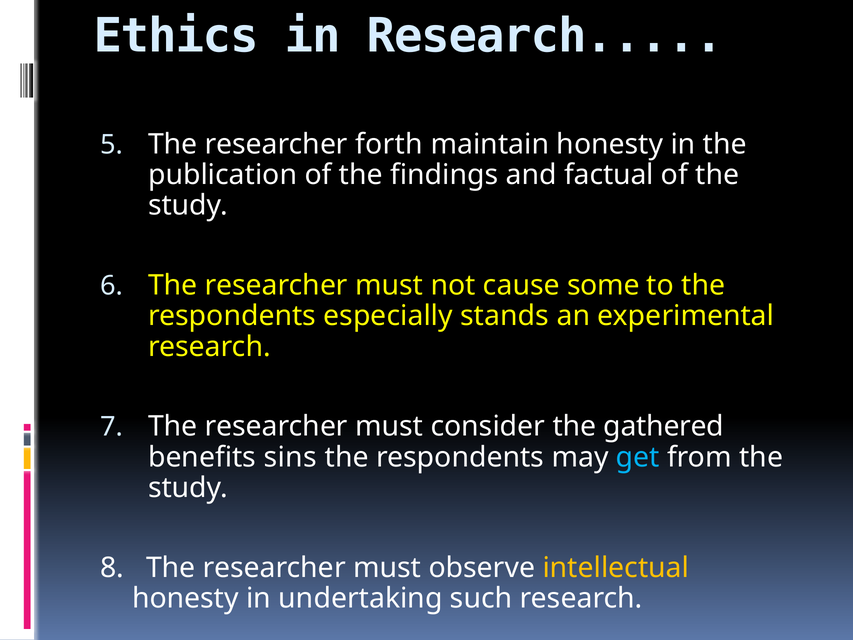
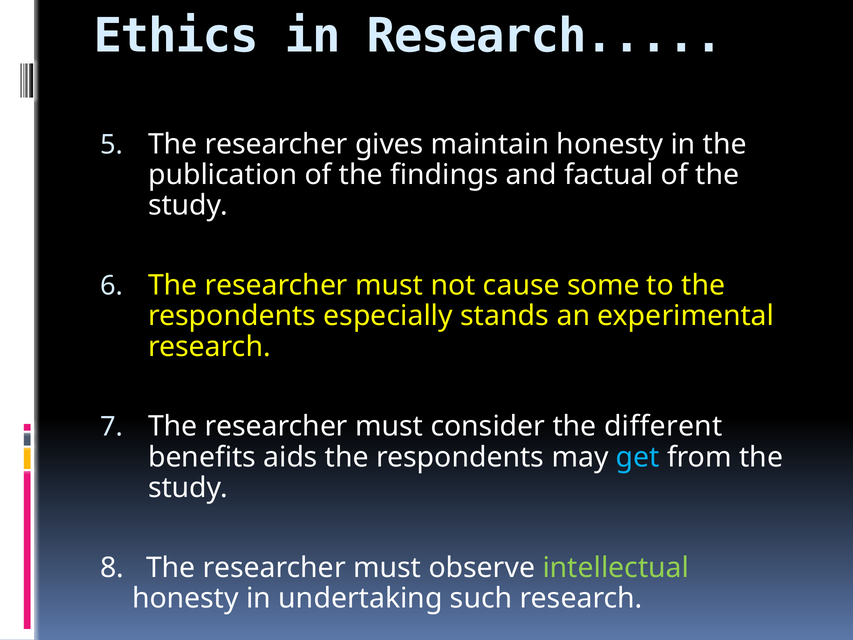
forth: forth -> gives (389, 144)
gathered: gathered -> different (663, 426)
sins: sins -> aids (291, 457)
intellectual colour: yellow -> light green (616, 567)
